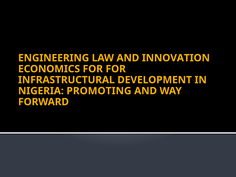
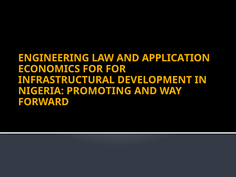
INNOVATION: INNOVATION -> APPLICATION (176, 58)
